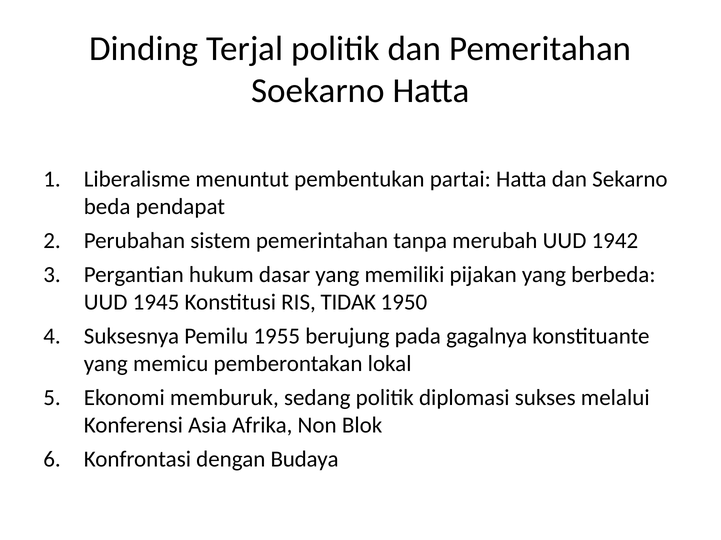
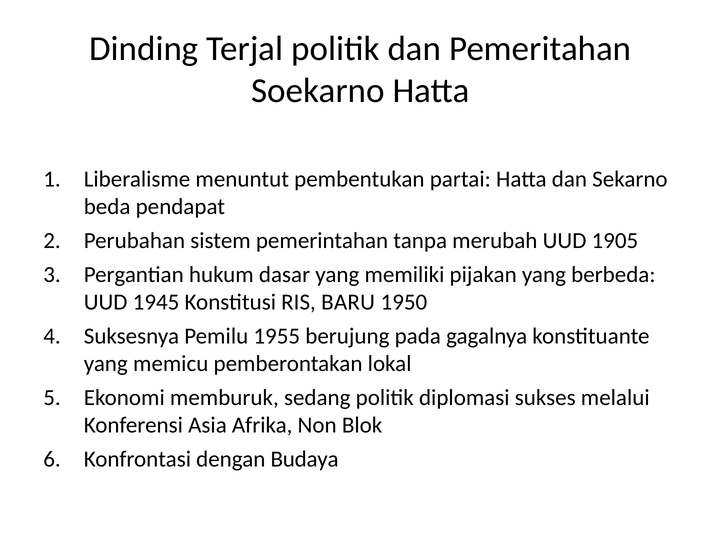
1942: 1942 -> 1905 (615, 241)
TIDAK: TIDAK -> BARU (348, 303)
